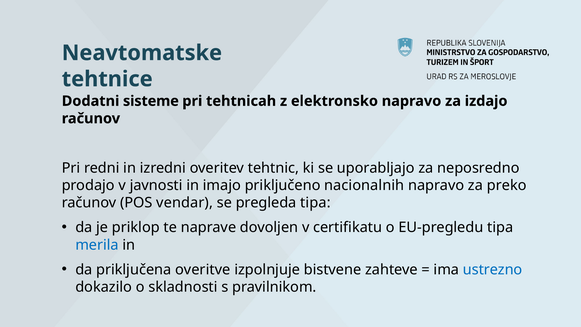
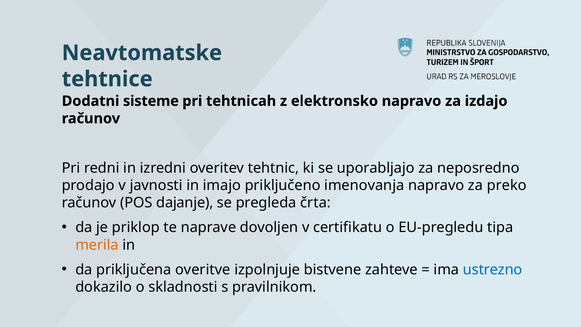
nacionalnih: nacionalnih -> imenovanja (364, 185)
vendar: vendar -> dajanje (185, 203)
pregleda tipa: tipa -> črta (316, 203)
merila colour: blue -> orange (97, 245)
